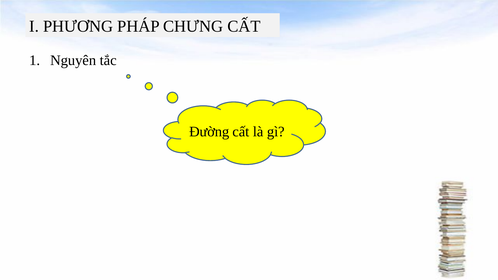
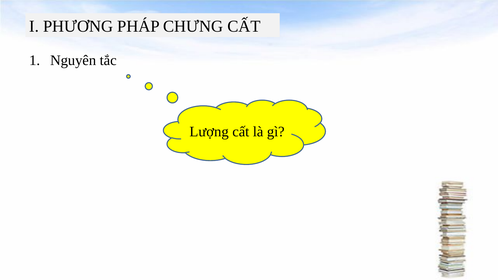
Đường: Đường -> Lượng (209, 132)
